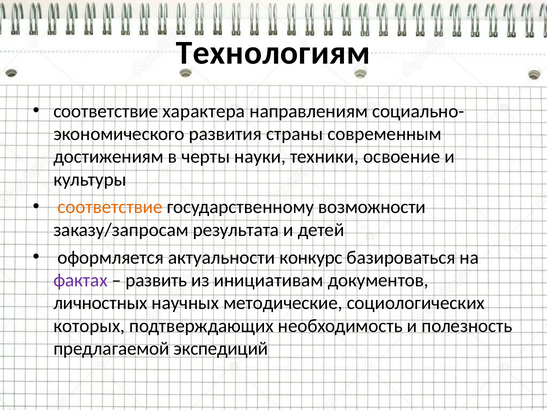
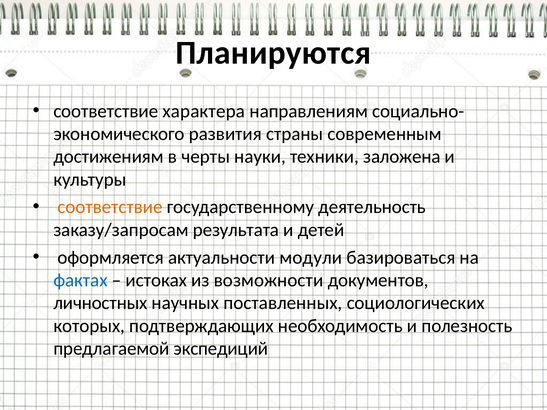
Технологиям: Технологиям -> Планируются (273, 53)
освоение: освоение -> заложена (402, 157)
возможности: возможности -> деятельность (372, 207)
конкурс: конкурс -> модули (311, 258)
фактах colour: purple -> blue (80, 280)
развить: развить -> истоках (156, 280)
инициативам: инициативам -> возможности (269, 280)
методические: методические -> поставленных (283, 303)
